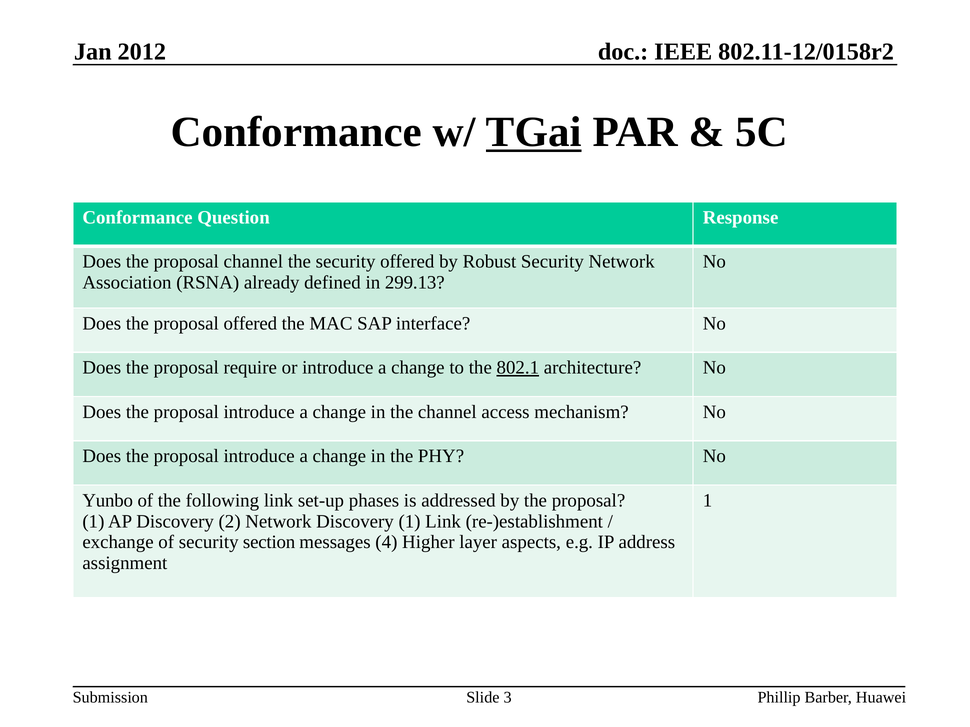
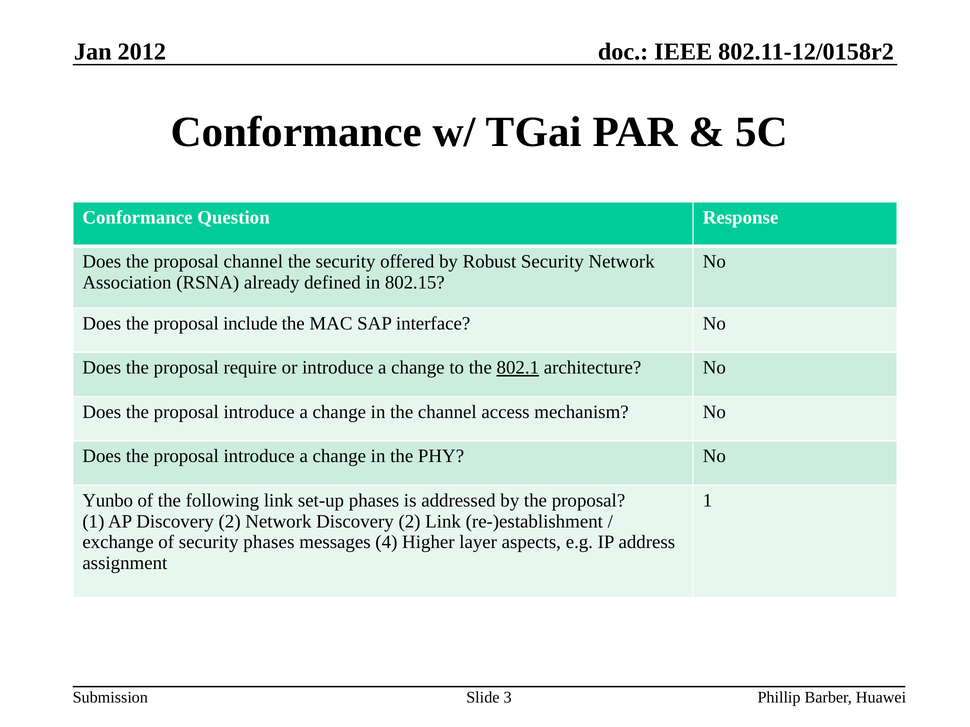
TGai underline: present -> none (534, 132)
299.13: 299.13 -> 802.15 (415, 283)
proposal offered: offered -> include (250, 324)
Network Discovery 1: 1 -> 2 (410, 522)
security section: section -> phases (269, 543)
